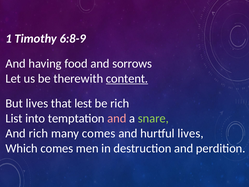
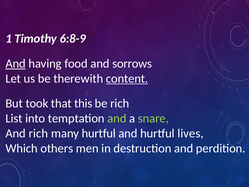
And underline: none -> present (16, 64)
But lives: lives -> took (37, 103)
lest: lest -> this (83, 103)
and colour: pink -> light green (117, 118)
many comes: comes -> hurtful (99, 133)
Which comes: comes -> others (57, 148)
